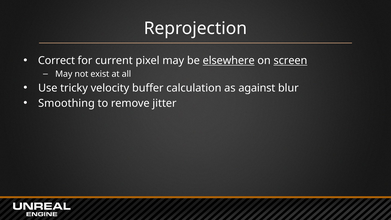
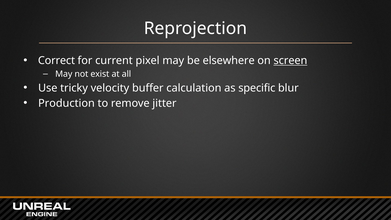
elsewhere underline: present -> none (229, 61)
against: against -> specific (257, 88)
Smoothing: Smoothing -> Production (66, 103)
